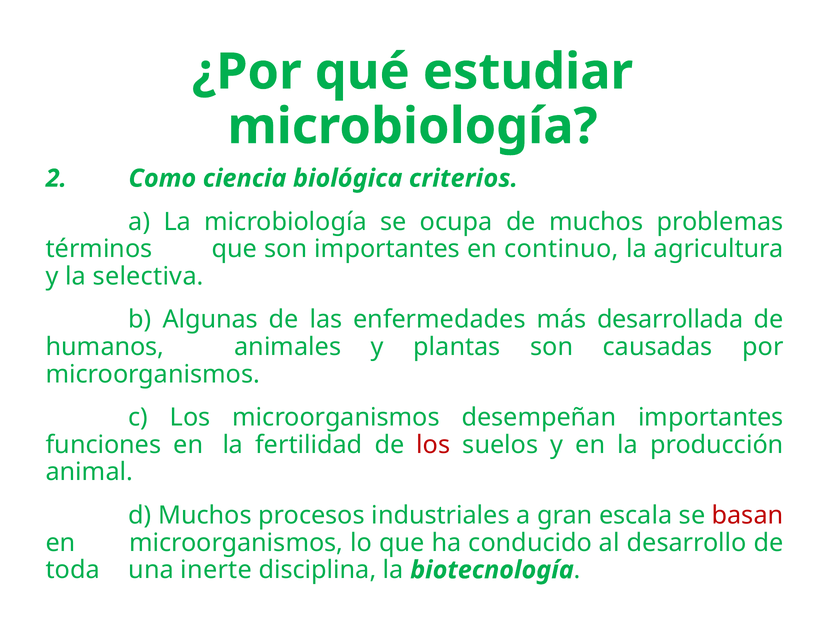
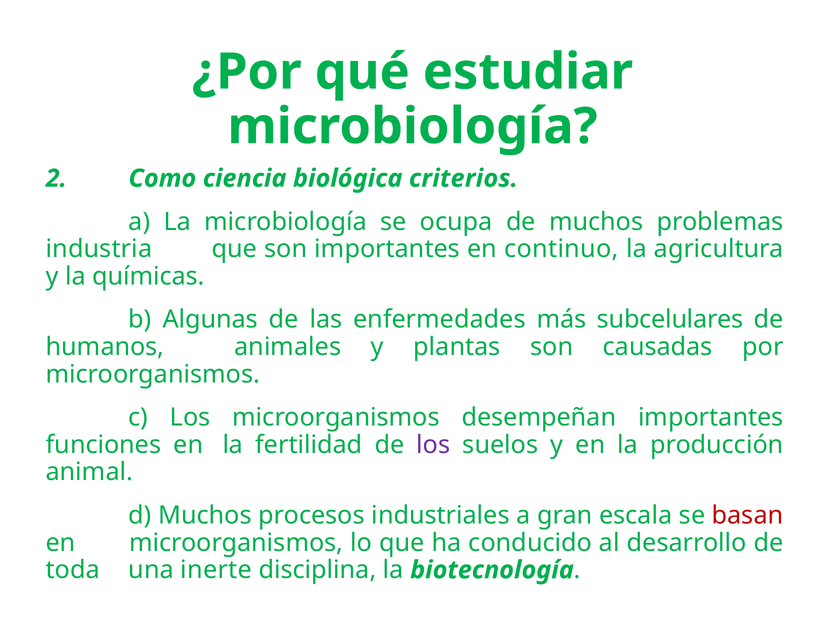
términos: términos -> industria (99, 249)
selectiva: selectiva -> químicas (148, 276)
desarrollada: desarrollada -> subcelulares (670, 320)
los colour: red -> purple (433, 445)
